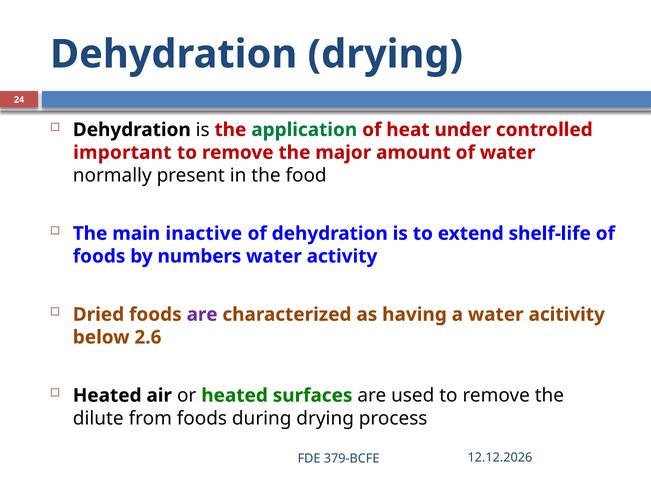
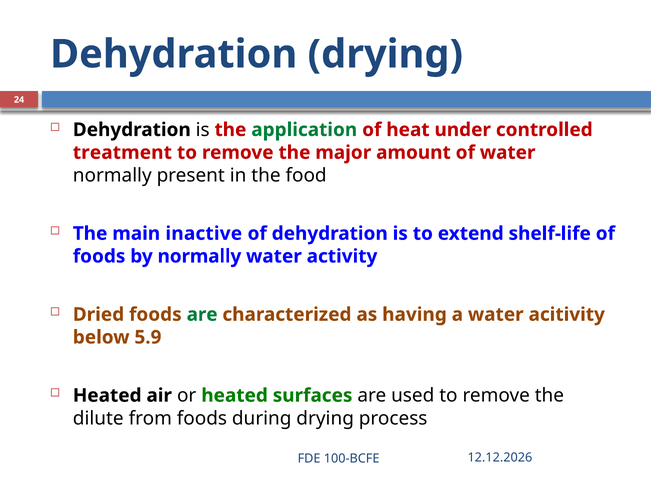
important: important -> treatment (122, 153)
by numbers: numbers -> normally (199, 256)
are colour: purple -> green (202, 315)
2.6: 2.6 -> 5.9 (148, 337)
379-BCFE: 379-BCFE -> 100-BCFE (352, 459)
